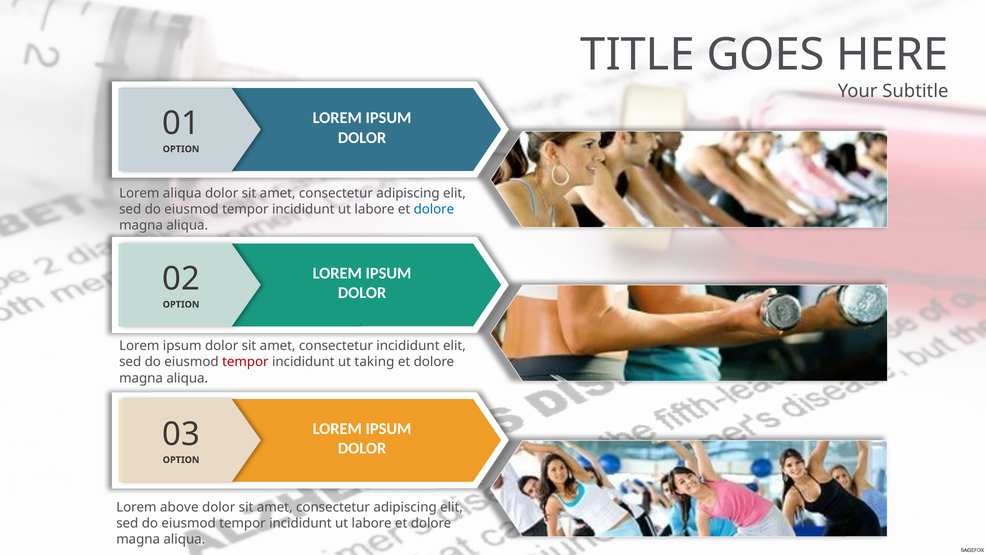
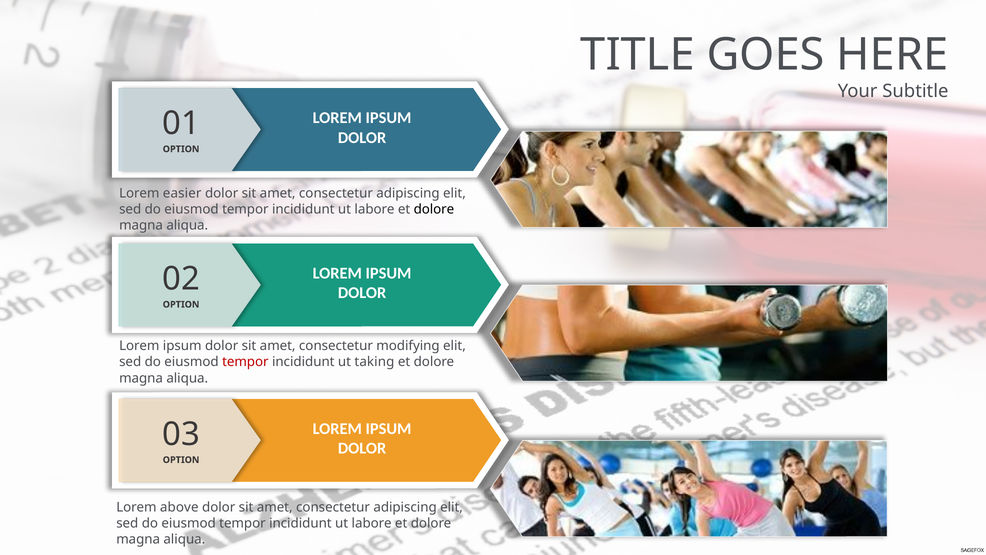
Lorem aliqua: aliqua -> easier (182, 193)
dolore colour: blue -> black (434, 209)
consectetur incididunt: incididunt -> modifying (408, 346)
